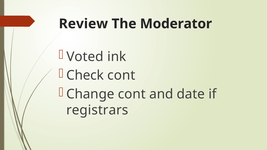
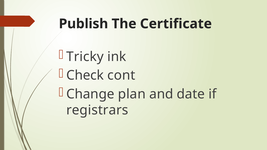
Review: Review -> Publish (83, 24)
Moderator: Moderator -> Certificate (176, 24)
Voted: Voted -> Tricky (85, 57)
Change cont: cont -> plan (132, 94)
